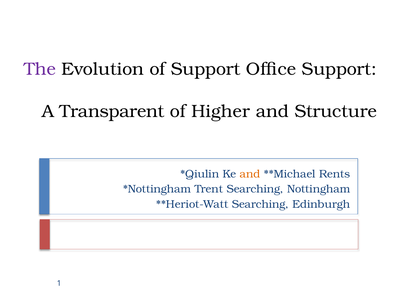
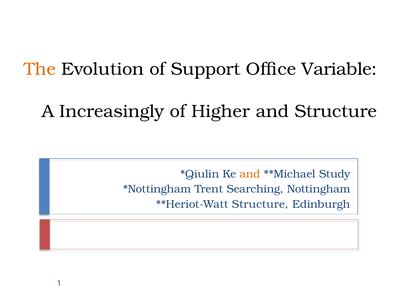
The colour: purple -> orange (40, 69)
Office Support: Support -> Variable (339, 69)
Transparent: Transparent -> Increasingly (112, 112)
Rents: Rents -> Study (335, 174)
Searching: Searching -> Structure (260, 205)
